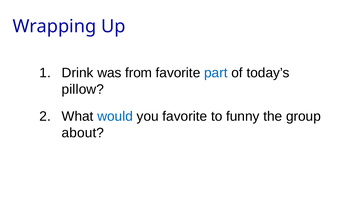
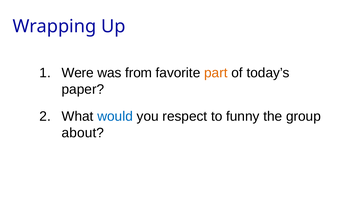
Drink: Drink -> Were (78, 73)
part colour: blue -> orange (216, 73)
pillow: pillow -> paper (83, 89)
you favorite: favorite -> respect (185, 116)
